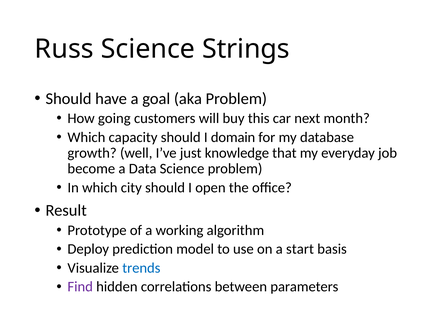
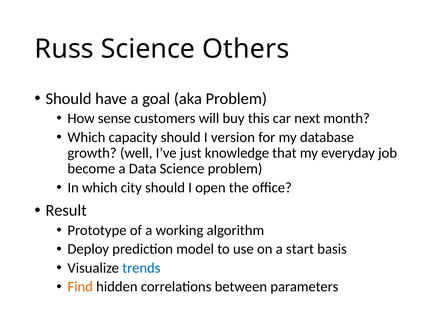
Strings: Strings -> Others (246, 49)
going: going -> sense (114, 119)
domain: domain -> version (233, 137)
Find colour: purple -> orange (80, 287)
